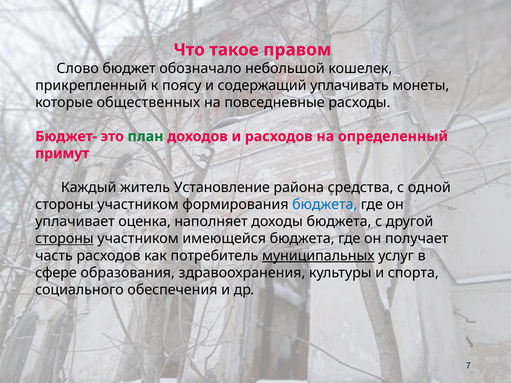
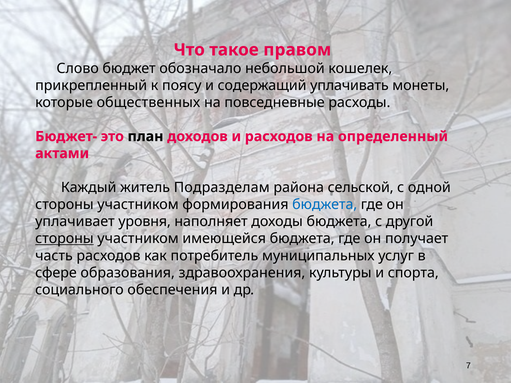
план colour: green -> black (146, 137)
примут: примут -> актами (62, 154)
Установление: Установление -> Подразделам (222, 188)
средства: средства -> сельской (361, 188)
оценка: оценка -> уровня (145, 222)
муниципальных underline: present -> none (318, 256)
